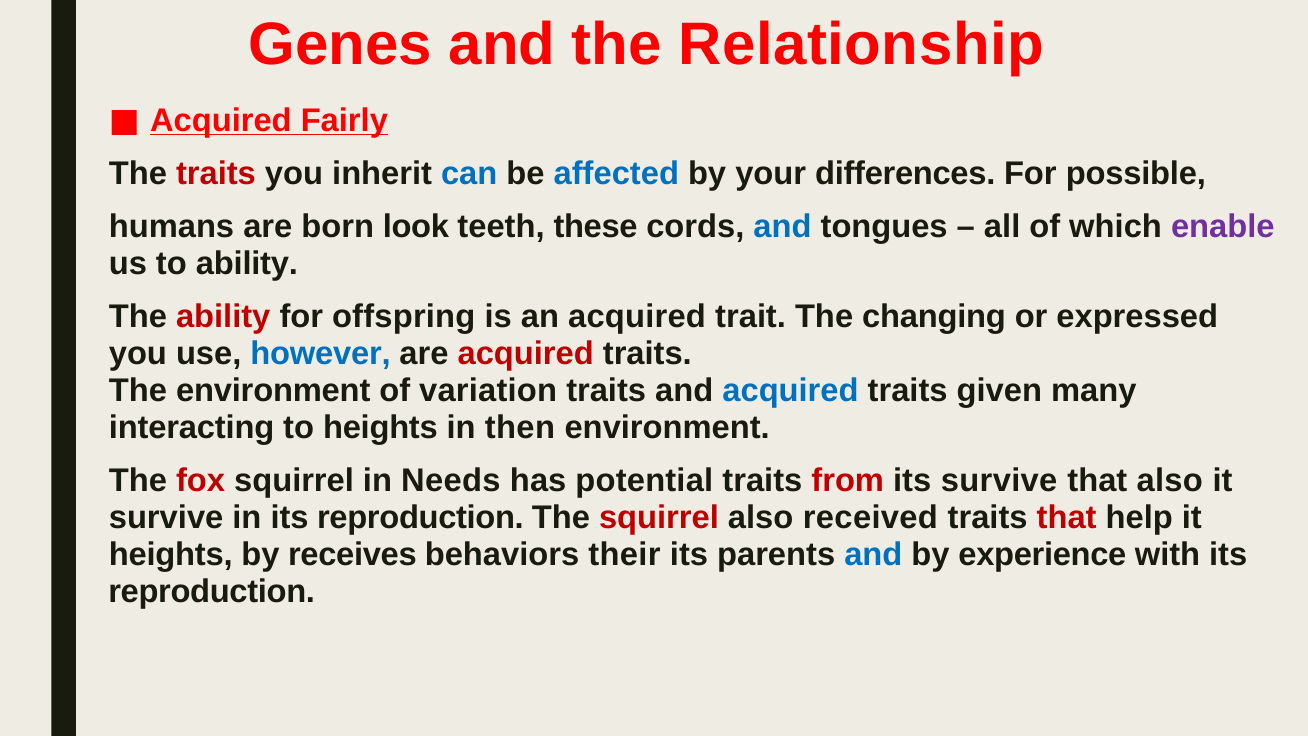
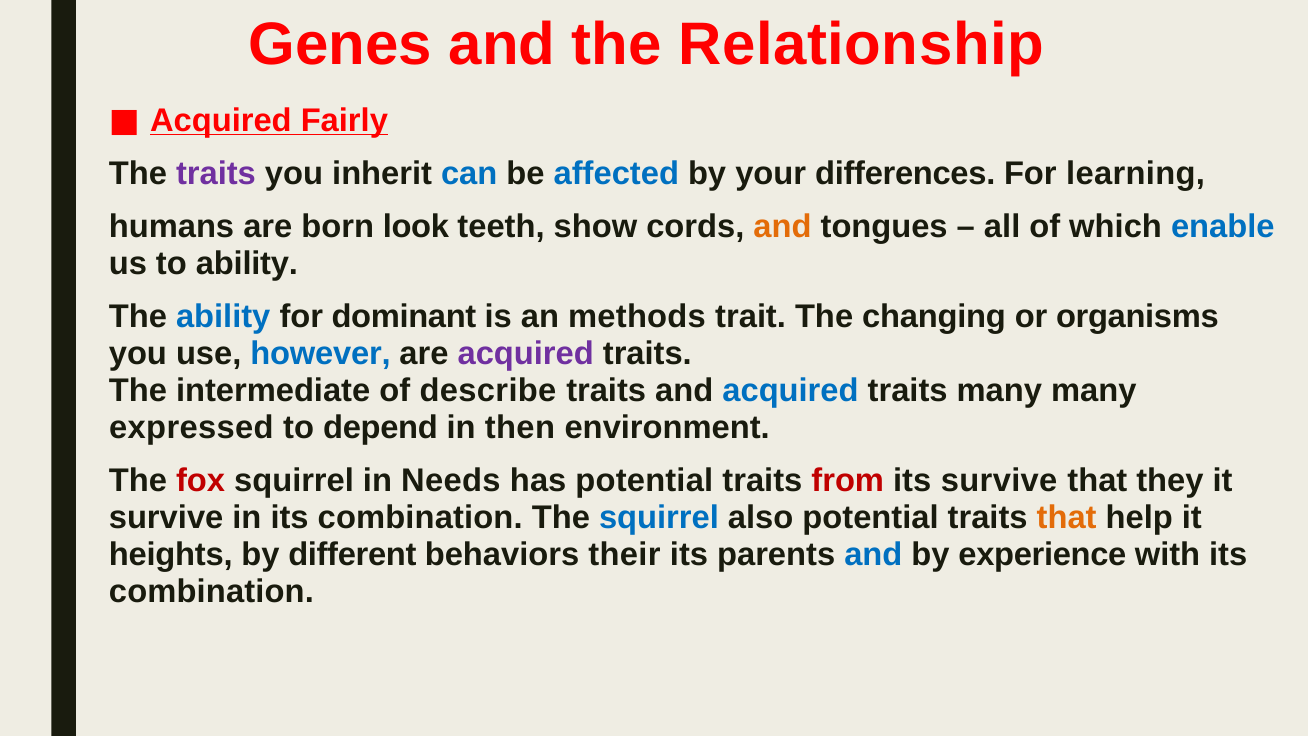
traits colour: red -> purple (216, 173)
possible: possible -> learning (1136, 173)
these: these -> show (595, 227)
and colour: blue -> orange (782, 227)
enable colour: purple -> blue (1223, 227)
ability colour: red -> blue (223, 317)
offspring: offspring -> dominant (404, 317)
an acquired: acquired -> methods (637, 317)
expressed: expressed -> organisms (1137, 317)
acquired colour: red -> purple (526, 354)
The environment: environment -> intermediate (273, 391)
variation: variation -> describe (488, 391)
traits given: given -> many (999, 391)
interacting: interacting -> expressed (191, 427)
to heights: heights -> depend (380, 427)
that also: also -> they (1170, 481)
in its reproduction: reproduction -> combination (420, 518)
squirrel colour: red -> blue (659, 518)
also received: received -> potential (871, 518)
that colour: red -> orange (1067, 518)
receives: receives -> different (352, 555)
reproduction: reproduction -> combination (211, 591)
